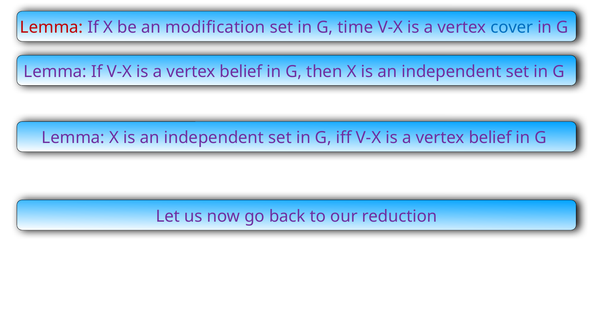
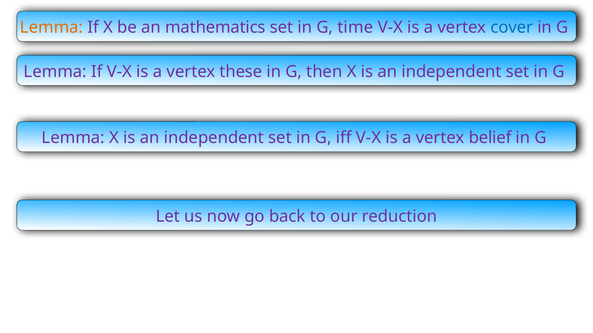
Lemma colour: red -> orange (52, 28)
modification: modification -> mathematics (215, 28)
belief: belief -> these (241, 72)
